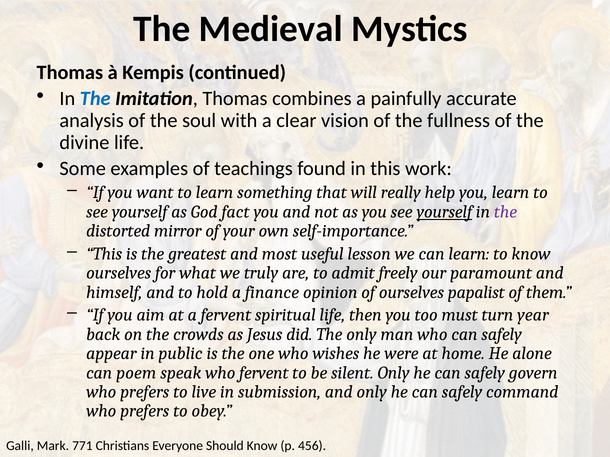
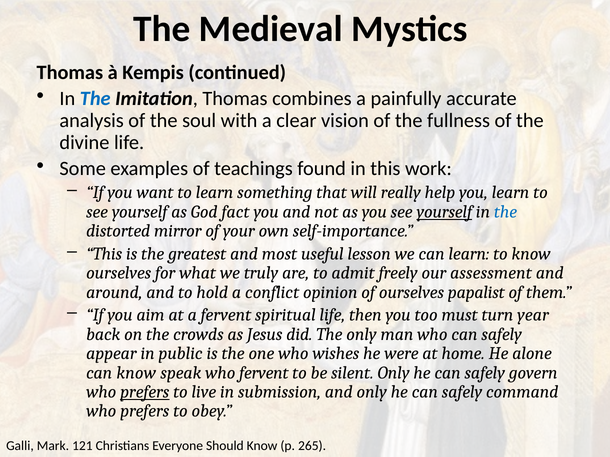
the colour: purple -> blue (506, 212)
paramount: paramount -> assessment (491, 273)
himself: himself -> around (114, 293)
finance: finance -> conflict (272, 293)
can poem: poem -> know (136, 373)
prefers underline: none -> present (145, 392)
771: 771 -> 121 (82, 446)
456: 456 -> 265 (312, 446)
